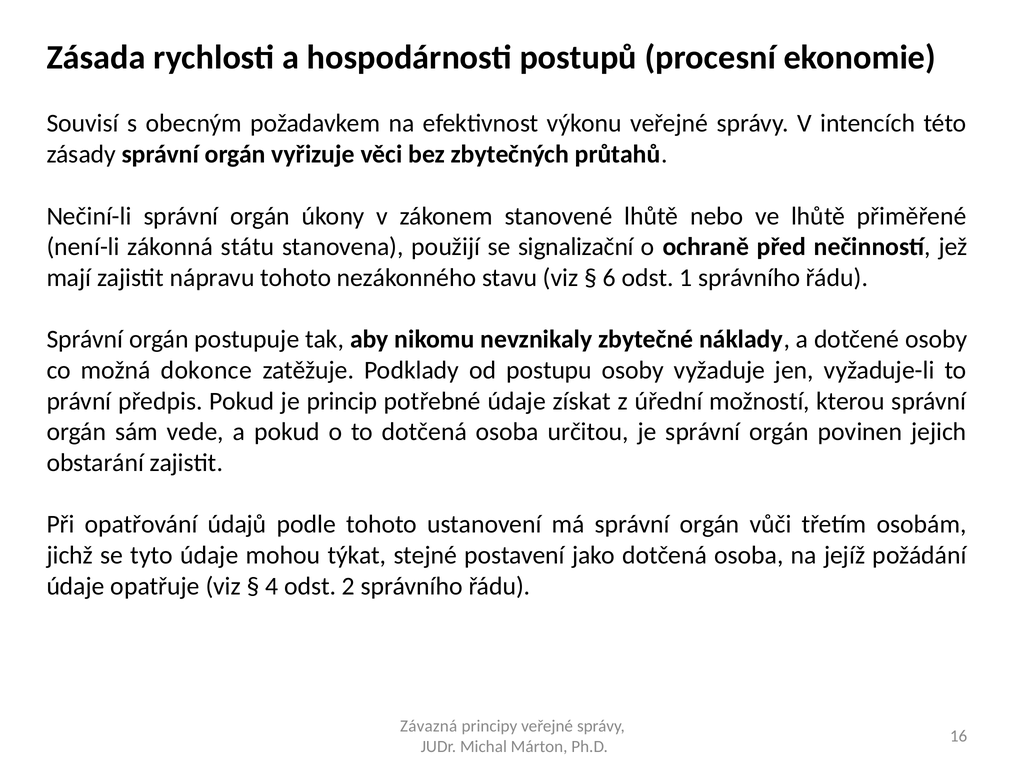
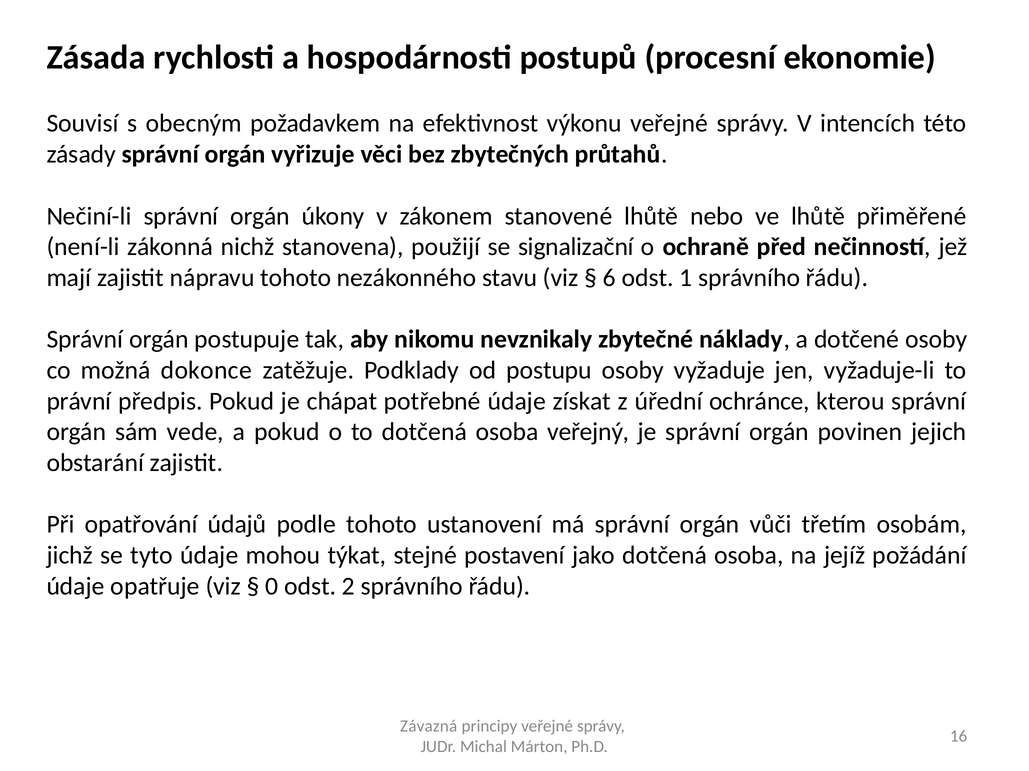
státu: státu -> nichž (248, 247)
princip: princip -> chápat (342, 401)
možností: možností -> ochránce (759, 401)
určitou: určitou -> veřejný (588, 432)
4: 4 -> 0 (272, 587)
